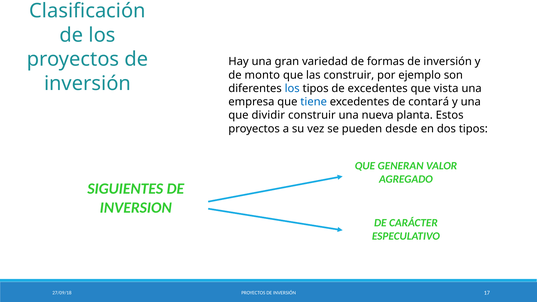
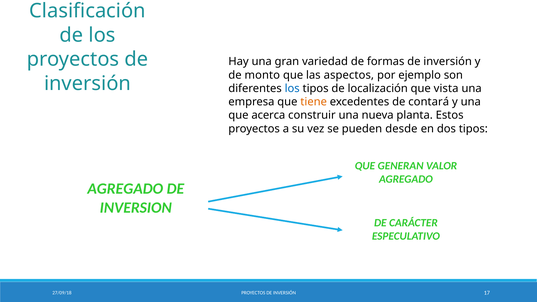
las construir: construir -> aspectos (349, 75)
de excedentes: excedentes -> localización (378, 88)
tiene colour: blue -> orange (314, 102)
dividir: dividir -> acerca (268, 115)
SIGUIENTES: SIGUIENTES -> AGREGADO (125, 189)
